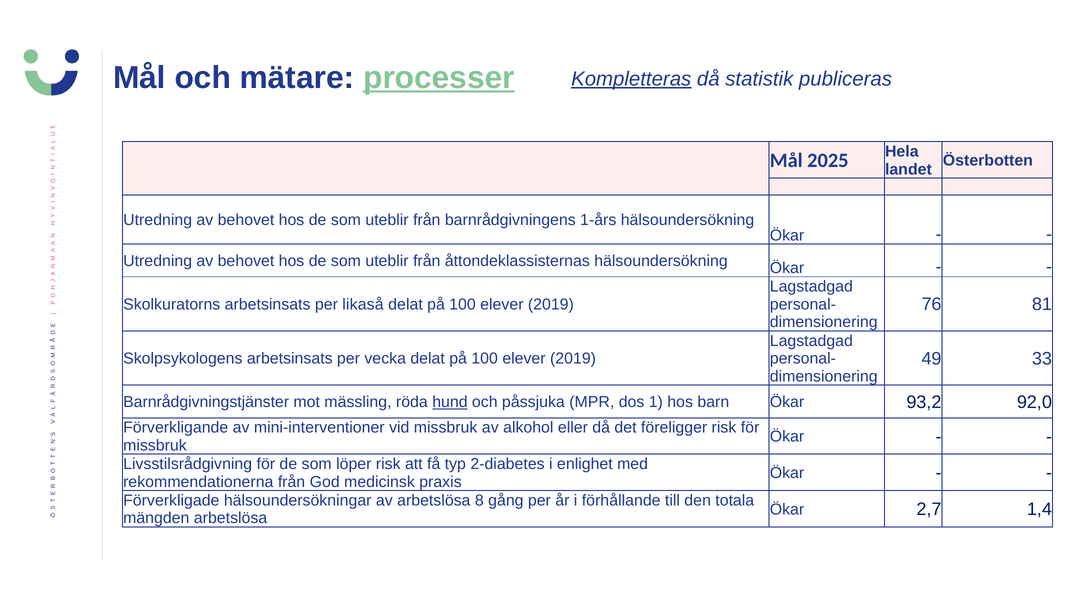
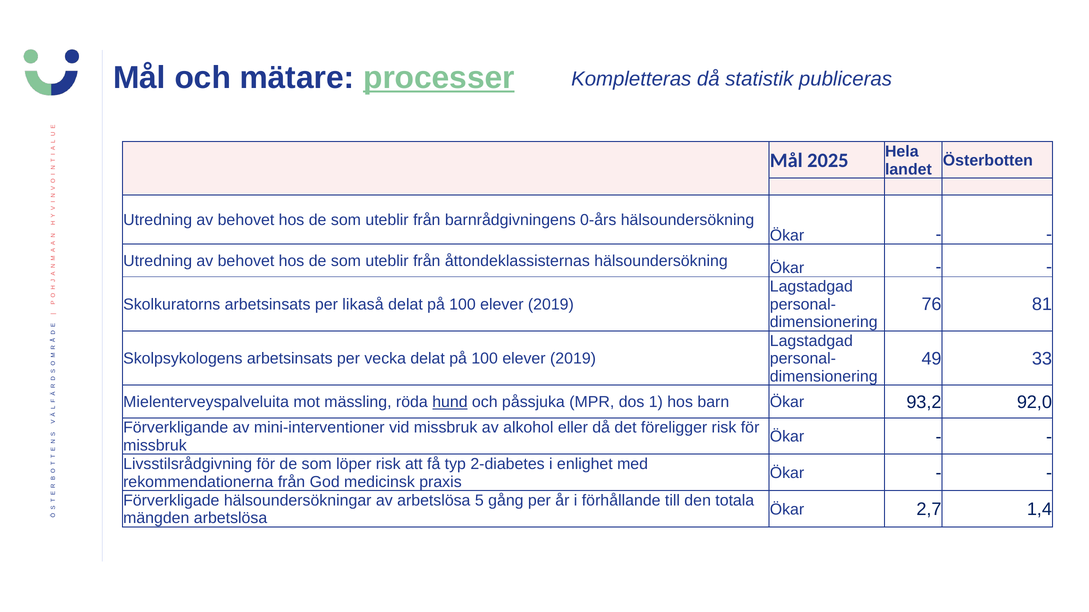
Kompletteras underline: present -> none (631, 79)
1-års: 1-års -> 0-års (598, 220)
Barnrådgivningstjänster: Barnrådgivningstjänster -> Mielenterveyspalveluita (206, 402)
8: 8 -> 5 (479, 501)
